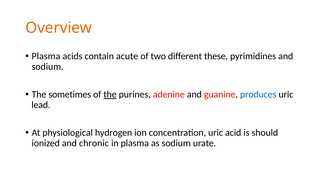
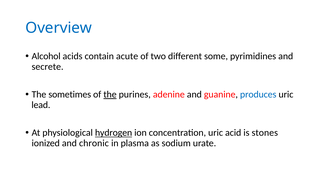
Overview colour: orange -> blue (59, 28)
Plasma: Plasma -> Alcohol (46, 56)
these: these -> some (216, 56)
sodium: sodium -> secrete (48, 67)
hydrogen underline: none -> present (114, 133)
should: should -> stones (265, 133)
